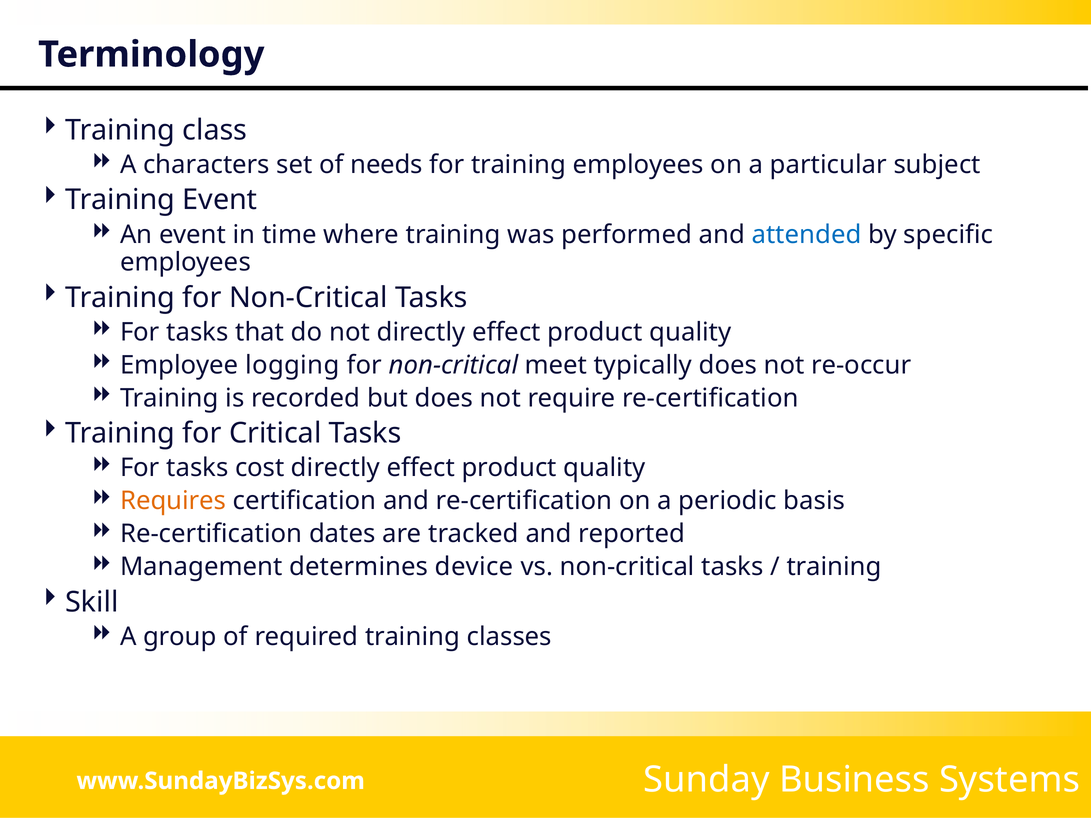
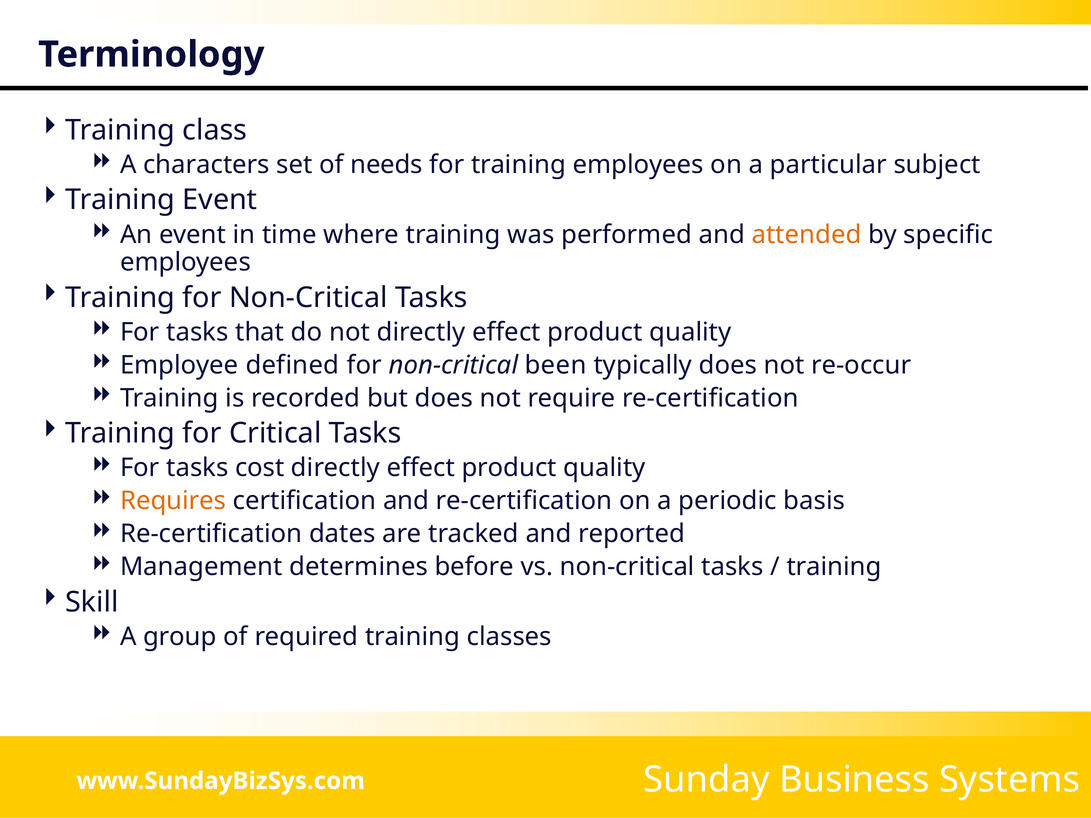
attended colour: blue -> orange (807, 235)
logging: logging -> defined (292, 365)
meet: meet -> been (556, 365)
device: device -> before (474, 567)
